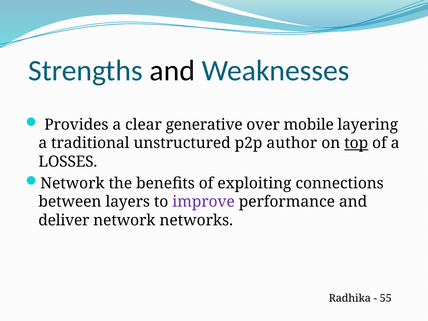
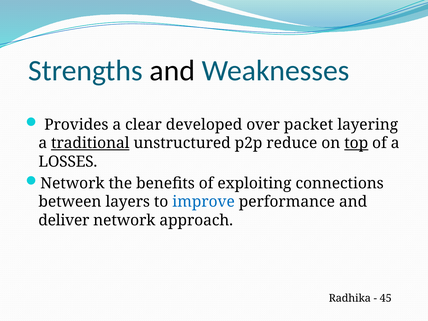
generative: generative -> developed (204, 125)
mobile: mobile -> packet (309, 125)
traditional underline: none -> present (90, 143)
author: author -> reduce (292, 143)
improve colour: purple -> blue (204, 202)
networks: networks -> approach (196, 220)
55: 55 -> 45 (386, 298)
